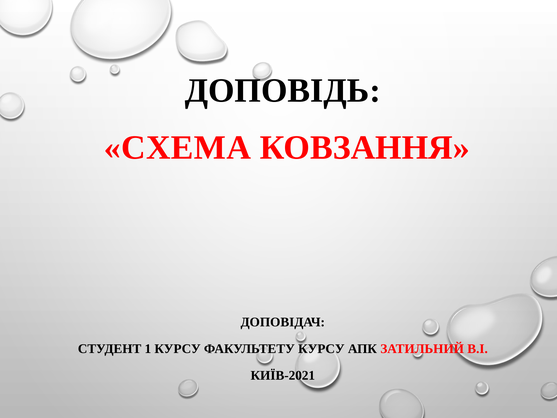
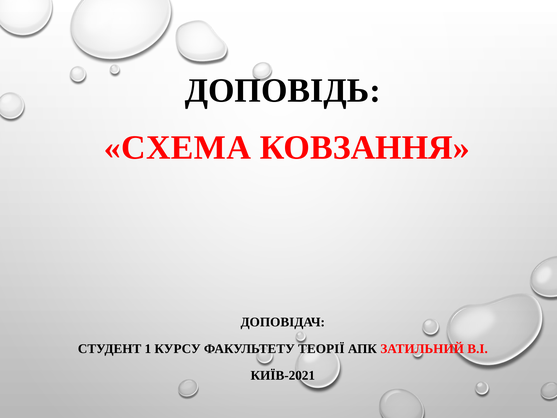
ФАКУЛЬТЕТУ КУРСУ: КУРСУ -> ТЕОРІЇ (321, 349)
